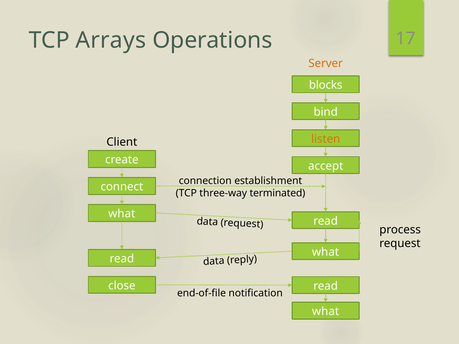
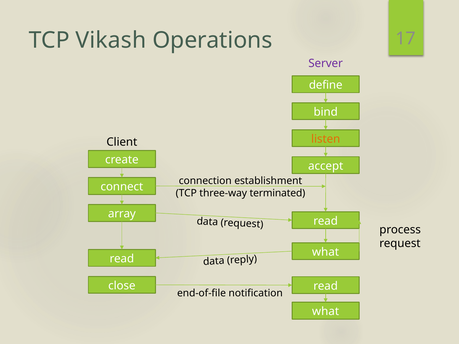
Arrays: Arrays -> Vikash (111, 40)
Server colour: orange -> purple (326, 63)
blocks: blocks -> define (326, 85)
what: what -> array (122, 214)
